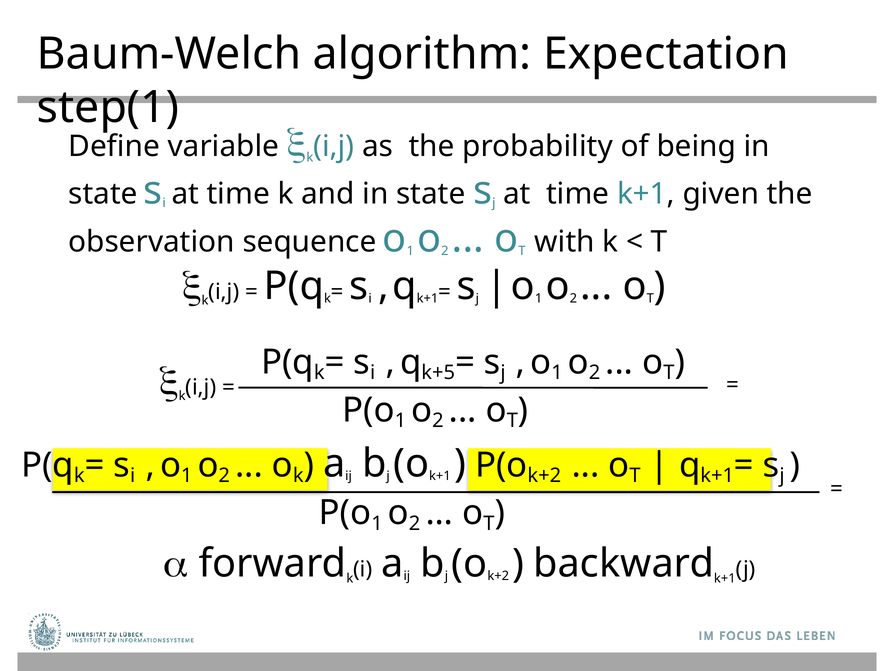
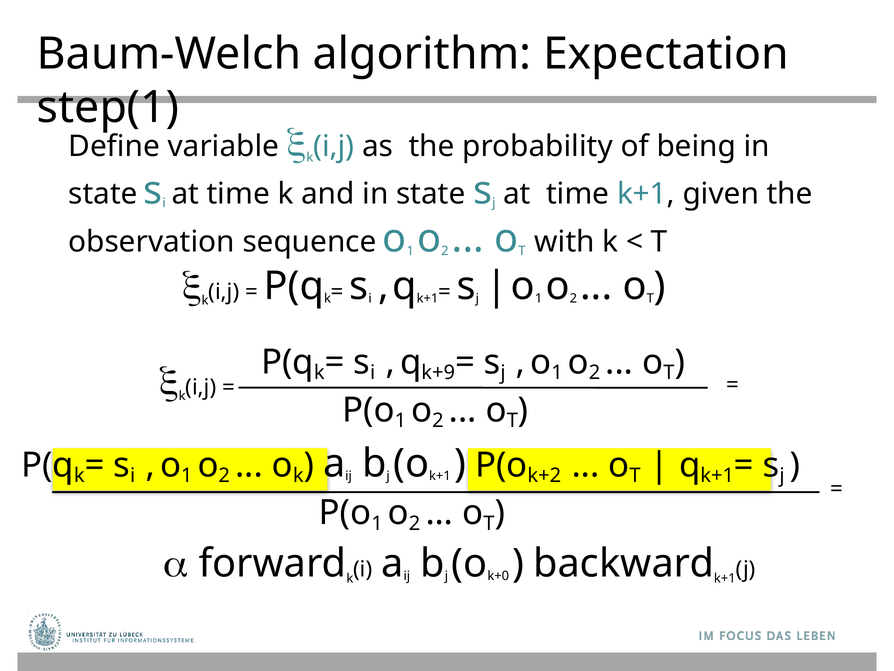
k+5: k+5 -> k+9 (438, 372)
k+2: k+2 -> k+0 (498, 576)
